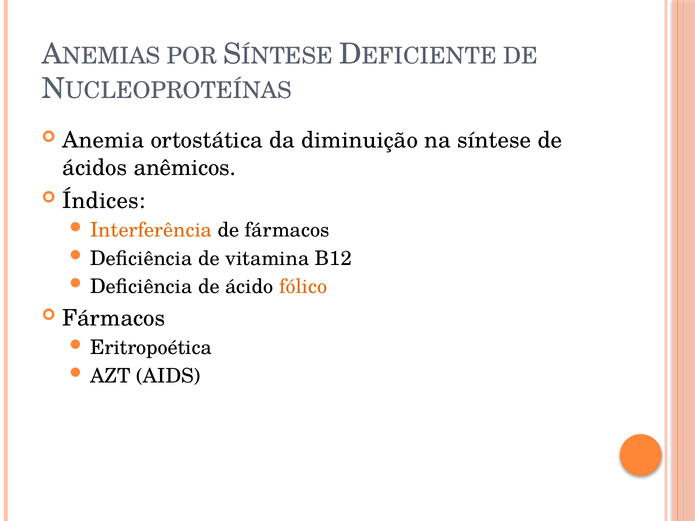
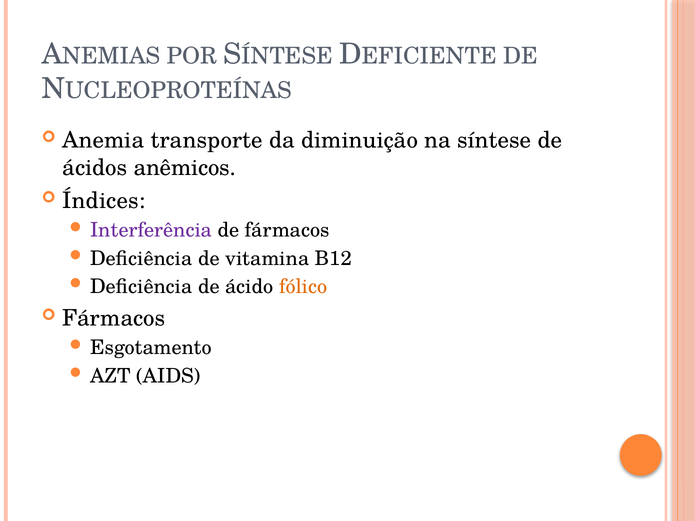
ortostática: ortostática -> transporte (207, 140)
Interferência colour: orange -> purple (151, 230)
Eritropoética: Eritropoética -> Esgotamento (151, 348)
